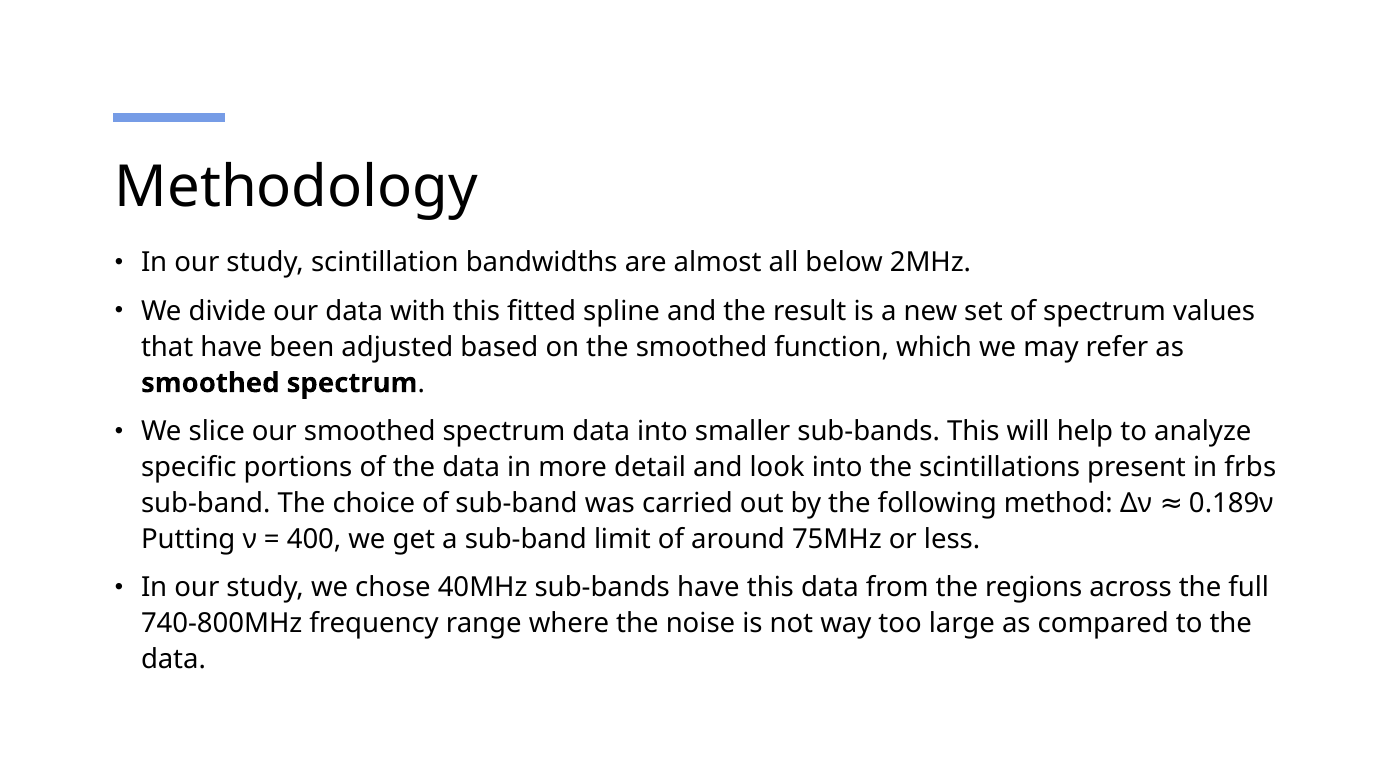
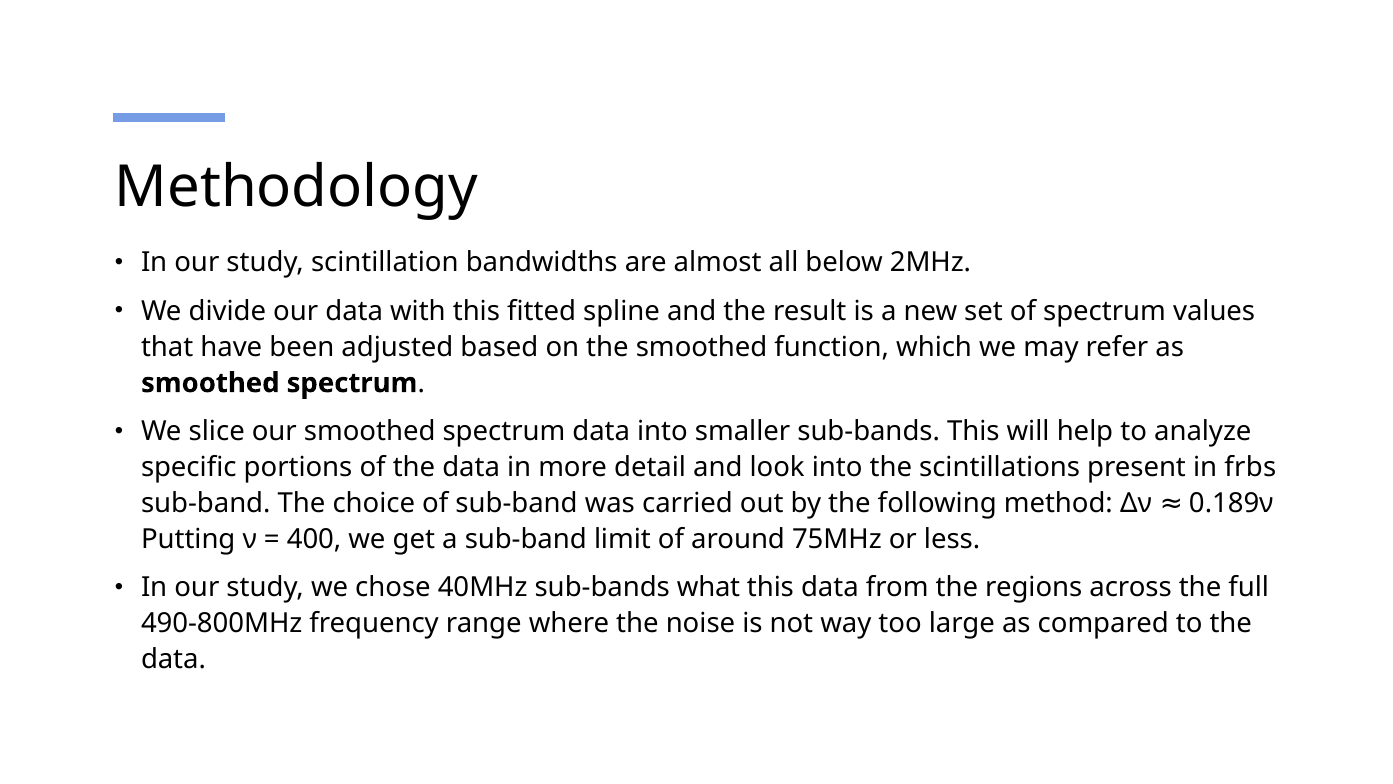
sub-bands have: have -> what (709, 587)
740-800MHz: 740-800MHz -> 490-800MHz (222, 623)
